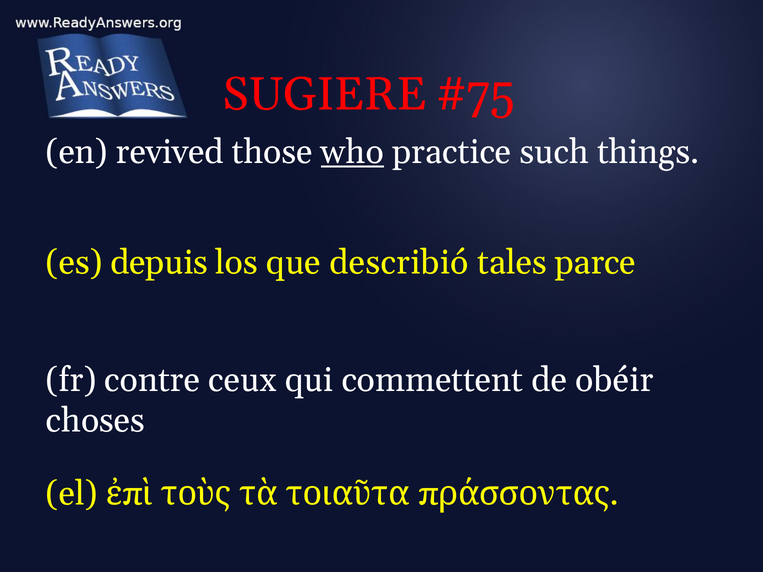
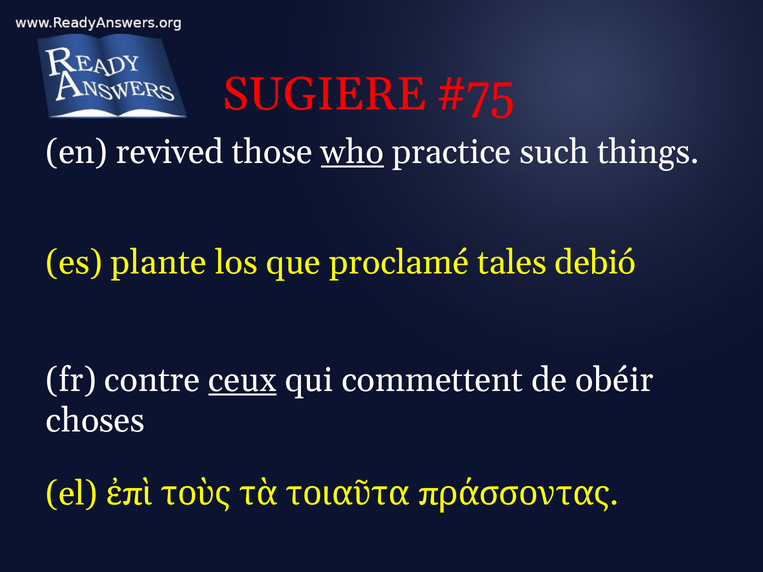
depuis: depuis -> plante (159, 263)
describió: describió -> proclamé (399, 263)
parce: parce -> debió (595, 263)
ceux underline: none -> present (243, 380)
